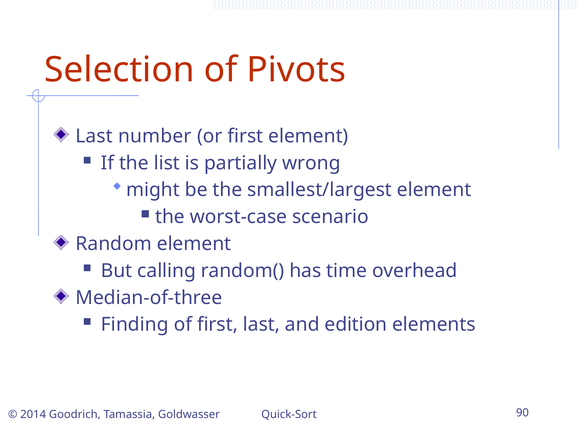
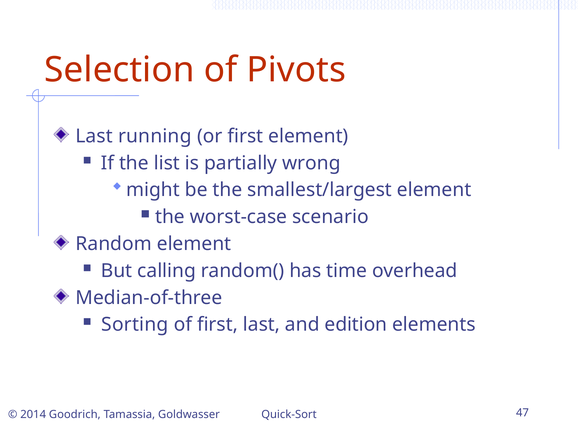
number: number -> running (155, 136)
Finding: Finding -> Sorting (135, 325)
90: 90 -> 47 (522, 413)
